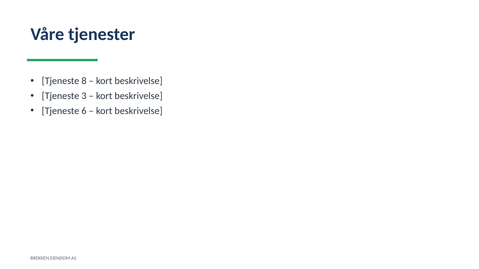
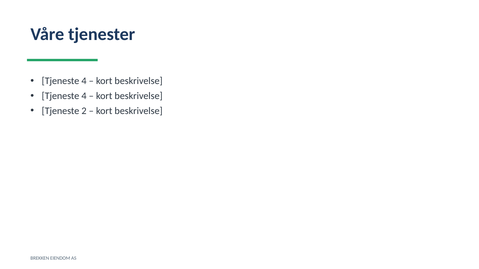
8: 8 -> 4 (84, 81)
3: 3 -> 4 (84, 96)
6: 6 -> 2 (84, 111)
